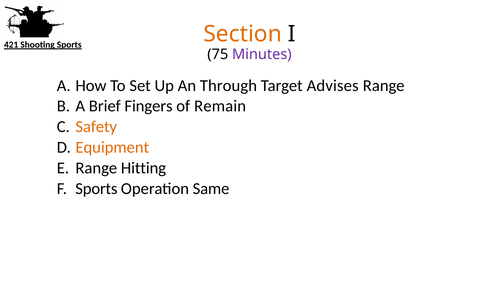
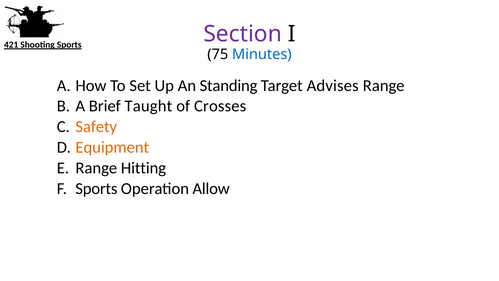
Section colour: orange -> purple (243, 34)
Minutes colour: purple -> blue (262, 54)
Through: Through -> Standing (229, 85)
Fingers: Fingers -> Taught (148, 106)
Remain: Remain -> Crosses (220, 106)
Same: Same -> Allow (211, 188)
